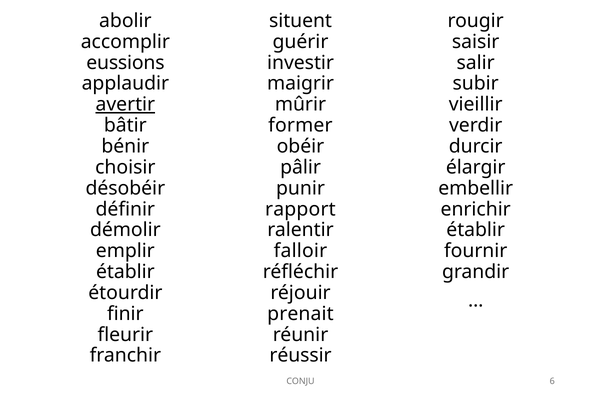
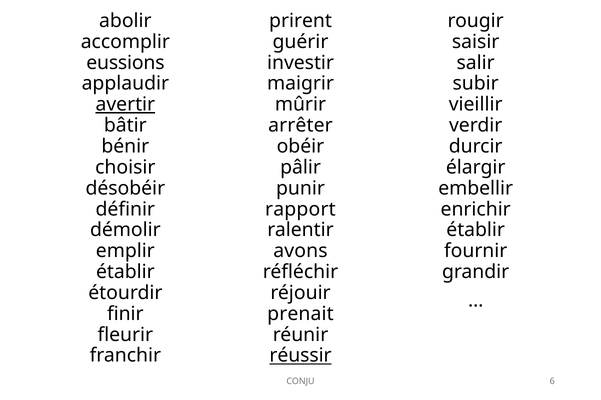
situent: situent -> prirent (301, 21)
former: former -> arrêter (300, 126)
falloir: falloir -> avons (300, 251)
réussir underline: none -> present (301, 356)
